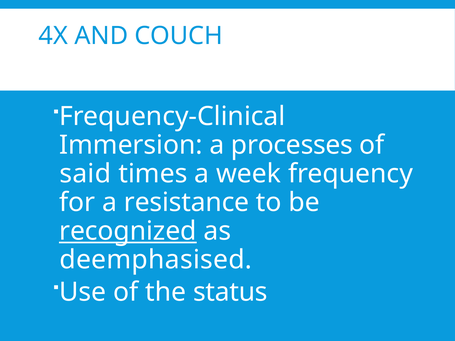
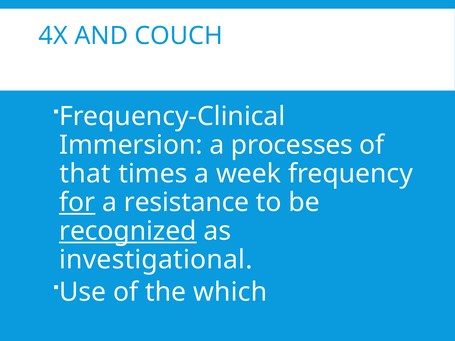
said: said -> that (85, 174)
for underline: none -> present (77, 203)
deemphasised: deemphasised -> investigational (156, 260)
status: status -> which (230, 292)
